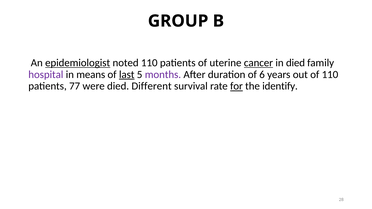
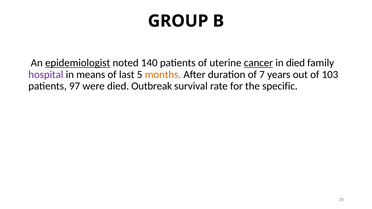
noted 110: 110 -> 140 (149, 63)
last underline: present -> none (127, 75)
months colour: purple -> orange (163, 75)
6: 6 -> 7 (262, 75)
of 110: 110 -> 103 (330, 75)
77: 77 -> 97 (75, 86)
Different: Different -> Outbreak (152, 86)
for underline: present -> none (236, 86)
identify: identify -> specific (280, 86)
